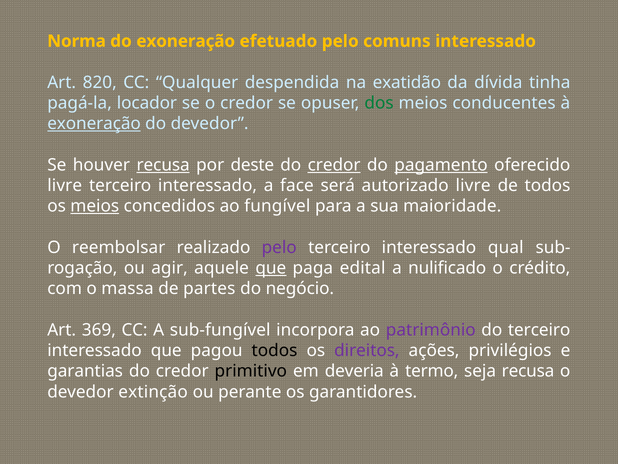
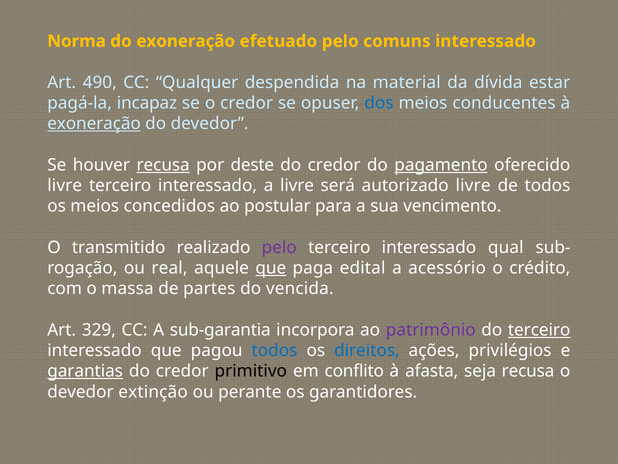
820: 820 -> 490 (100, 82)
exatidão: exatidão -> material (407, 82)
tinha: tinha -> estar (550, 82)
locador: locador -> incapaz (147, 103)
dos colour: green -> blue (379, 103)
credor underline: present -> none (334, 165)
a face: face -> livre (297, 185)
meios underline: present -> none (95, 206)
fungível: fungível -> postular (277, 206)
maioridade: maioridade -> vencimento (452, 206)
reembolsar: reembolsar -> transmitido (119, 247)
agir: agir -> real (170, 268)
nulificado: nulificado -> acessório (447, 268)
negócio: negócio -> vencida (300, 288)
369: 369 -> 329 (99, 330)
sub-fungível: sub-fungível -> sub-garantia (220, 330)
terceiro underline: none -> present (539, 330)
todos colour: black -> blue (275, 350)
direitos colour: purple -> blue (367, 350)
garantias underline: none -> present (85, 371)
deveria: deveria -> conflito (354, 371)
termo: termo -> afasta (432, 371)
